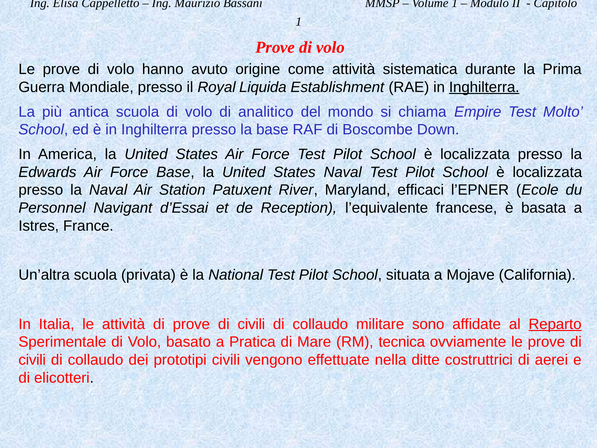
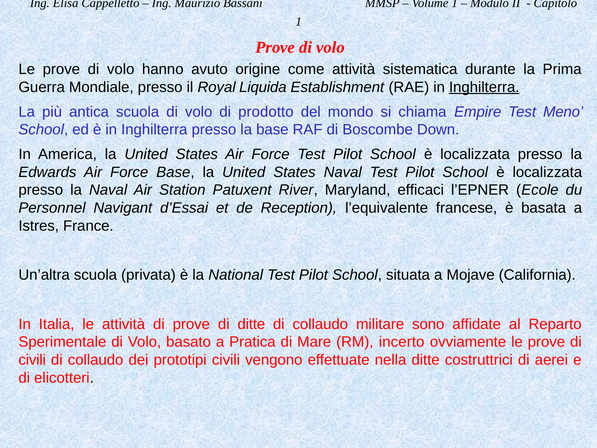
analitico: analitico -> prodotto (266, 112)
Molto: Molto -> Meno (563, 112)
di prove di civili: civili -> ditte (251, 324)
Reparto underline: present -> none (555, 324)
tecnica: tecnica -> incerto (402, 342)
